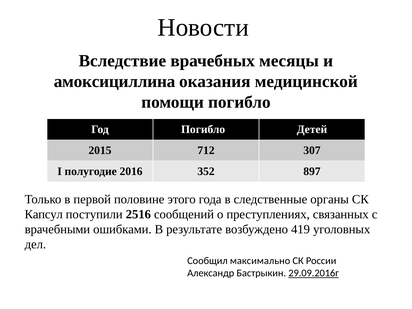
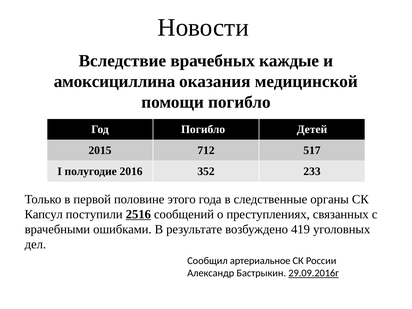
месяцы: месяцы -> каждые (289, 61)
307: 307 -> 517 (312, 150)
897: 897 -> 233 (312, 171)
2516 underline: none -> present (138, 214)
максимально: максимально -> артериальное (260, 261)
